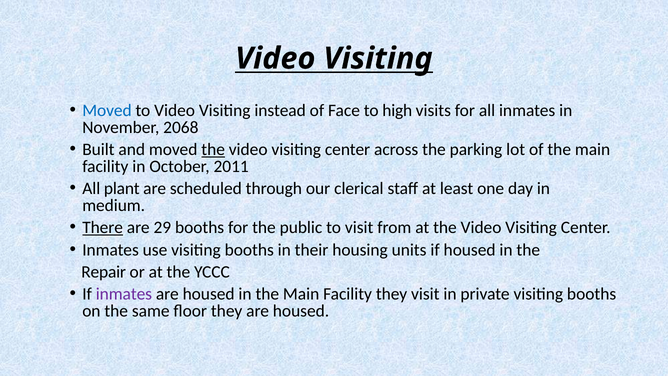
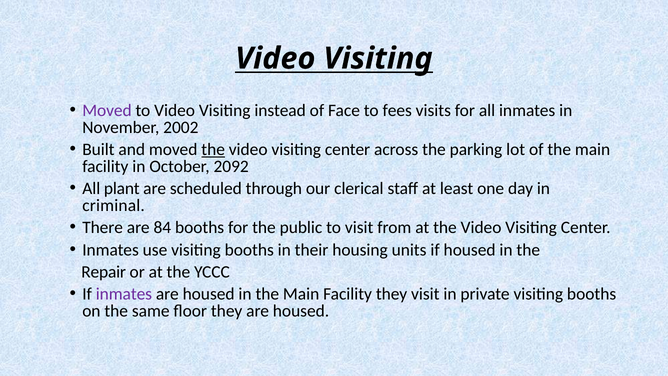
Moved colour: blue -> purple (107, 110)
high: high -> fees (397, 110)
2068: 2068 -> 2002 (181, 127)
2011: 2011 -> 2092 (231, 166)
medium: medium -> criminal (114, 205)
There underline: present -> none (103, 227)
29: 29 -> 84 (162, 227)
